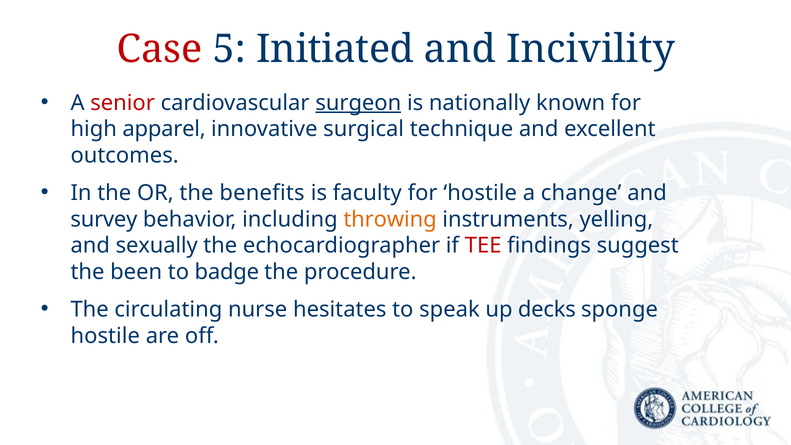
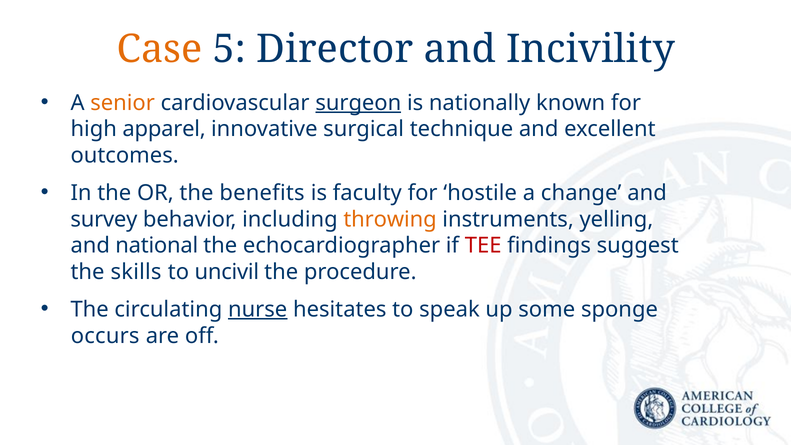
Case colour: red -> orange (160, 49)
Initiated: Initiated -> Director (335, 49)
senior colour: red -> orange (123, 103)
sexually: sexually -> national (157, 246)
been: been -> skills (136, 272)
badge: badge -> uncivil (227, 272)
nurse underline: none -> present (258, 309)
decks: decks -> some (547, 309)
hostile: hostile -> occurs (105, 336)
